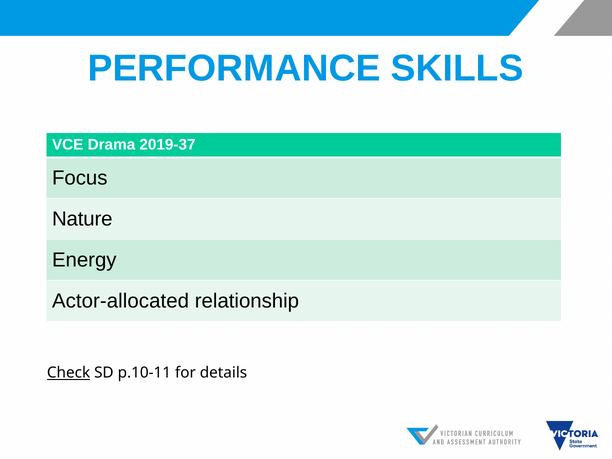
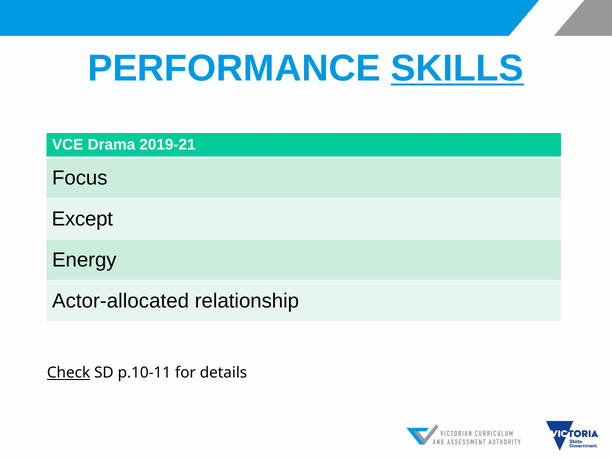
SKILLS underline: none -> present (457, 68)
2019-37: 2019-37 -> 2019-21 (168, 144)
Nature: Nature -> Except (82, 219)
